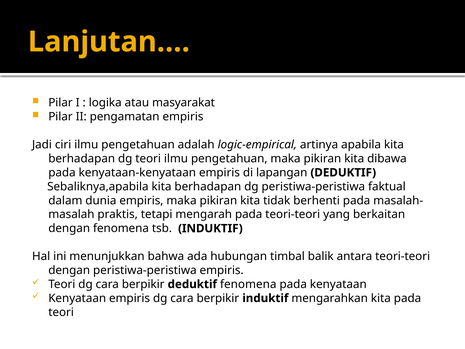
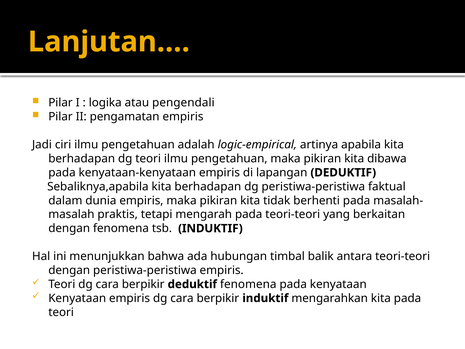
masyarakat: masyarakat -> pengendali (183, 103)
